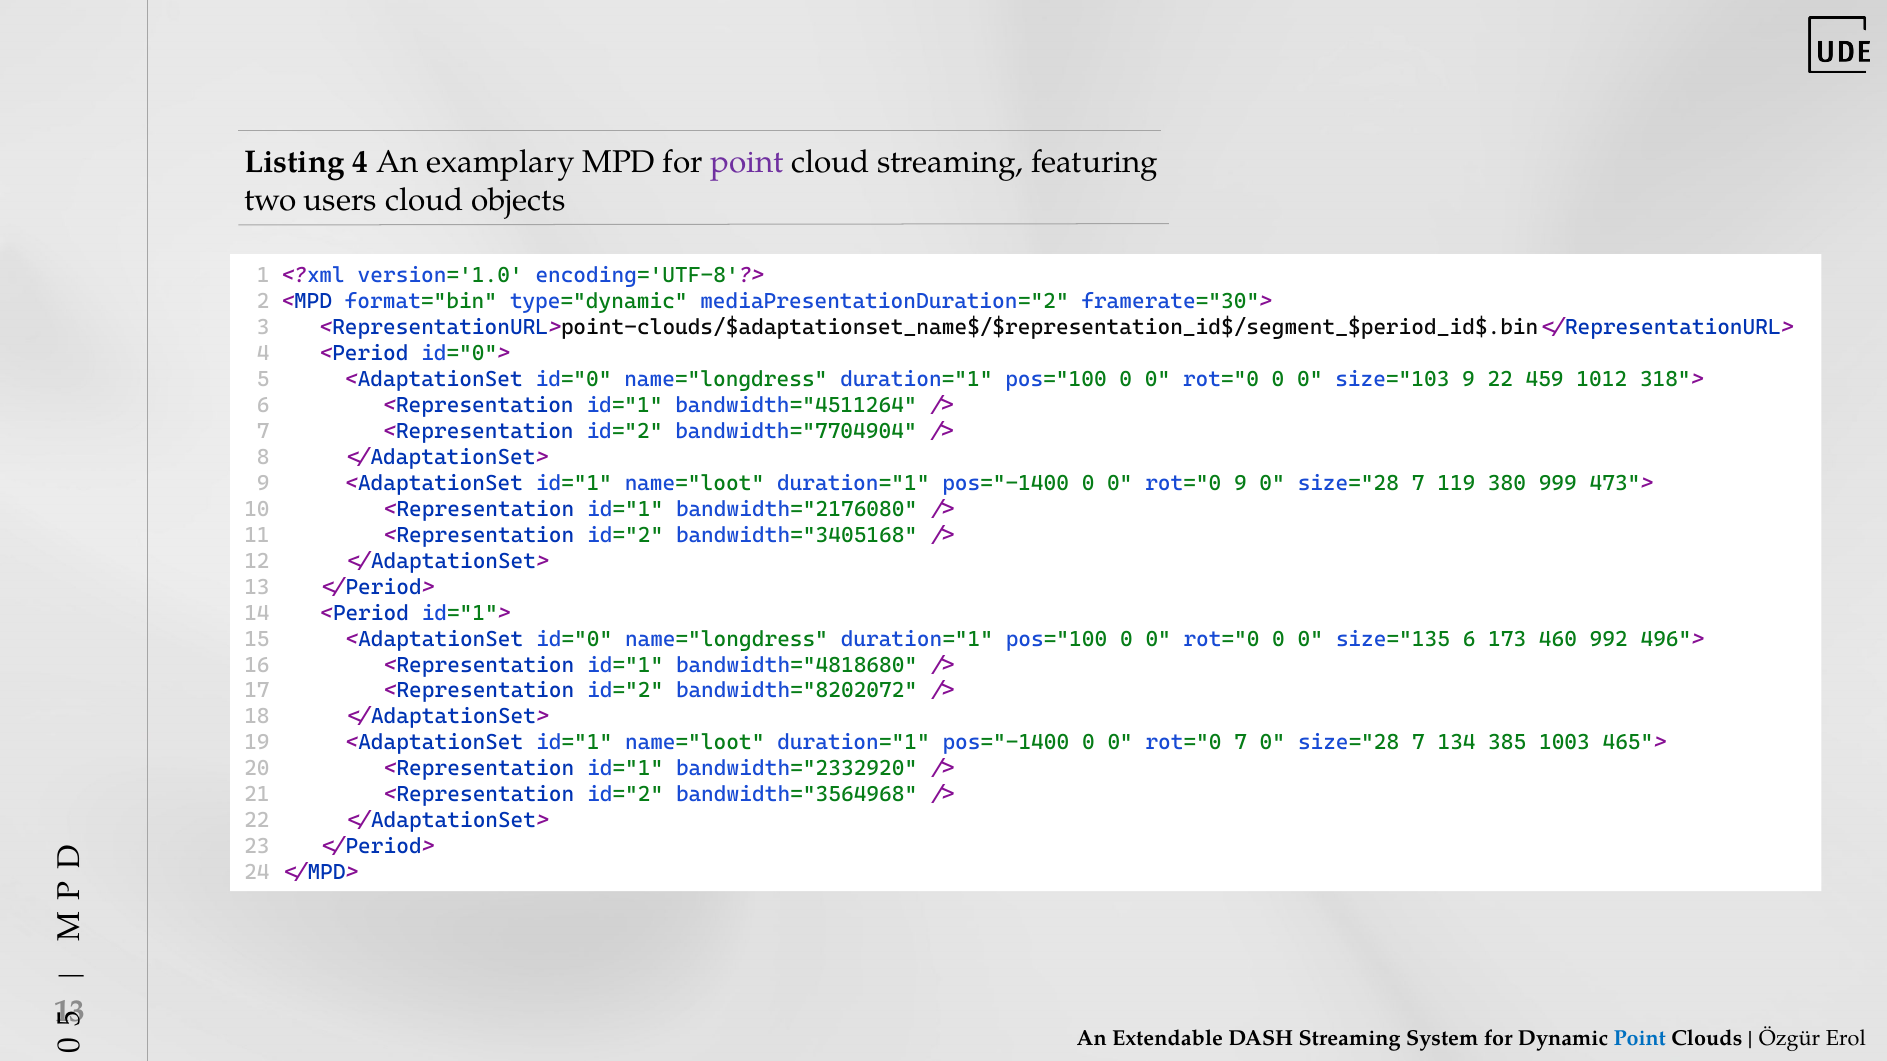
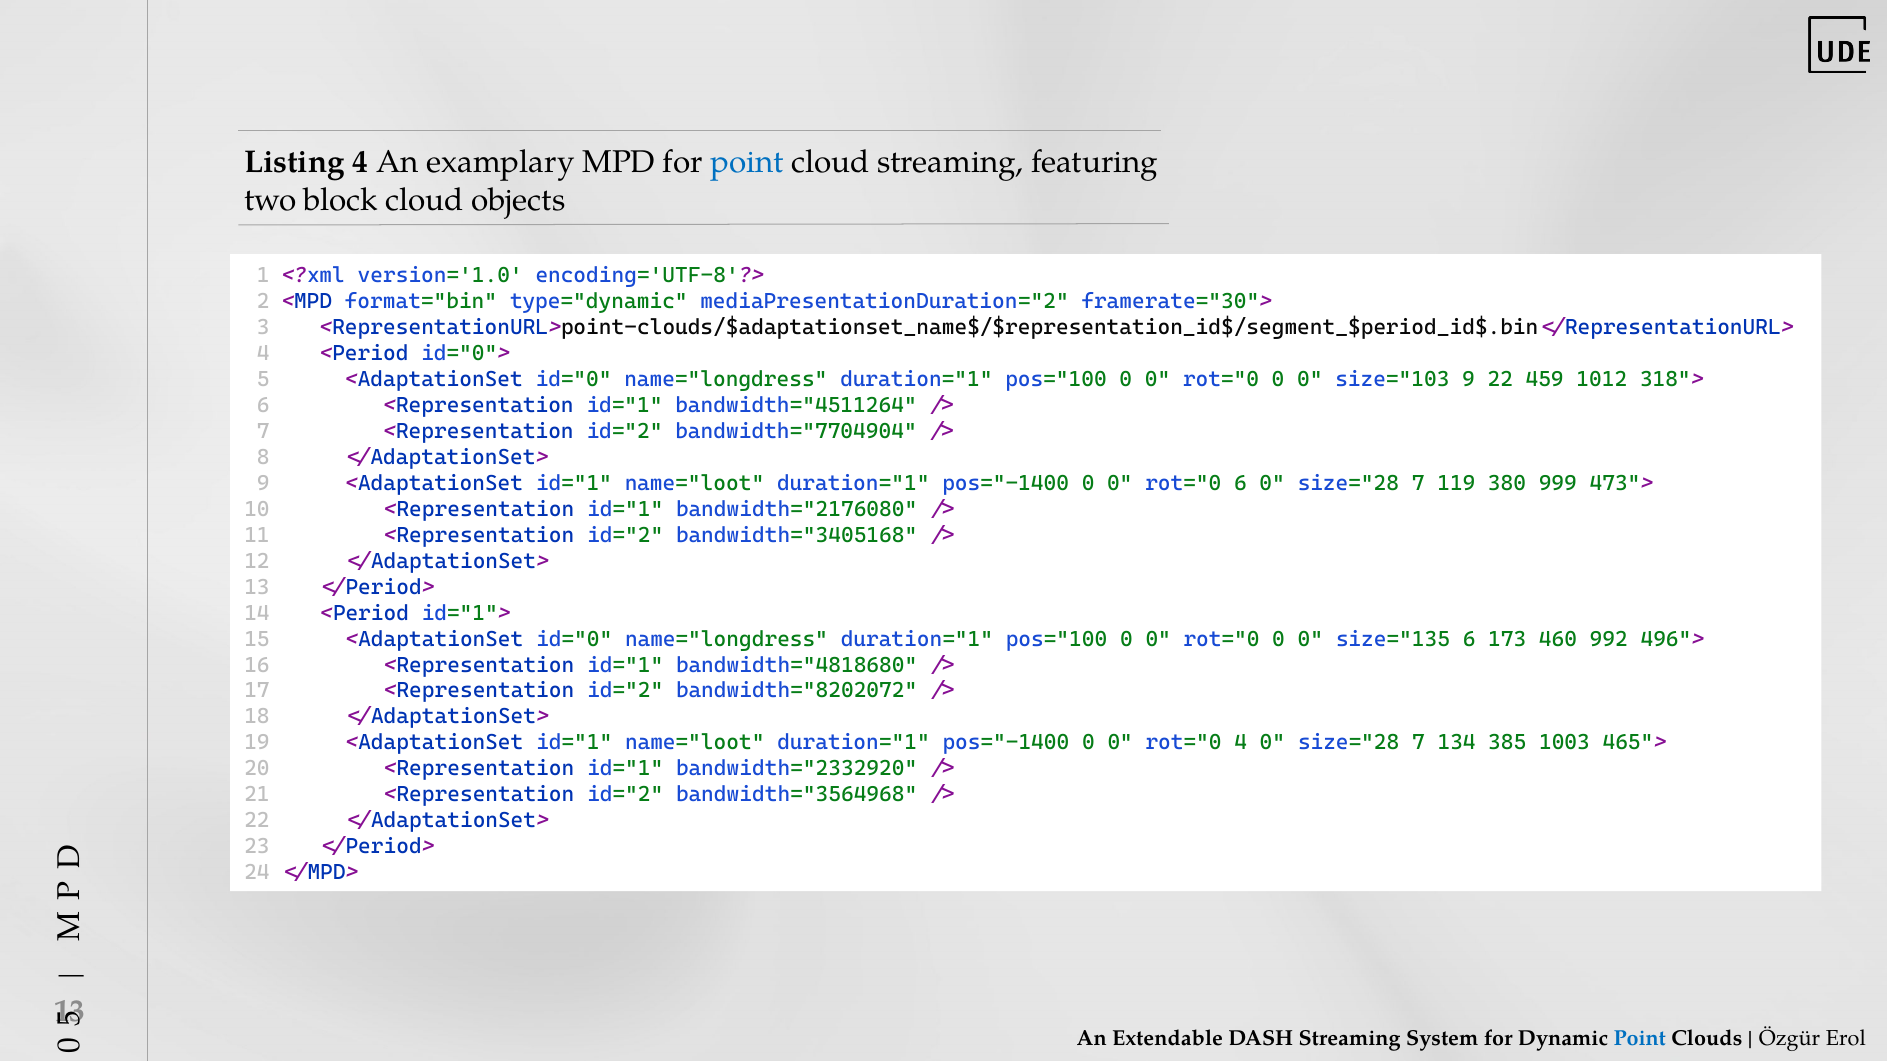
point colour: purple -> blue (747, 163)
users: users -> block (341, 200)
rot="0 9: 9 -> 6 (1240, 483)
rot="0 7: 7 -> 4 (1241, 743)
